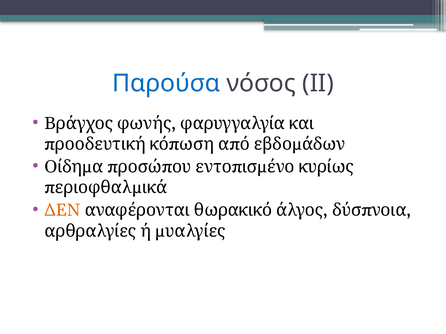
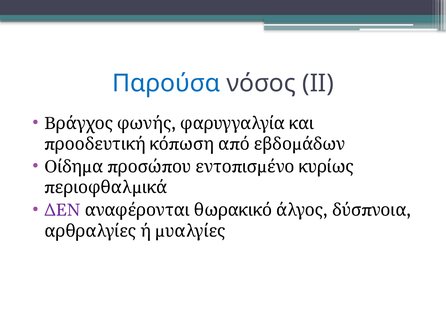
ΔΕΝ colour: orange -> purple (63, 211)
